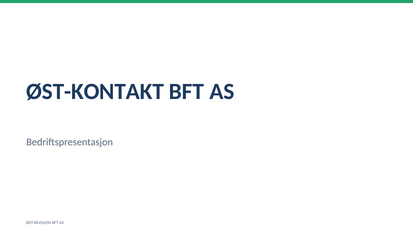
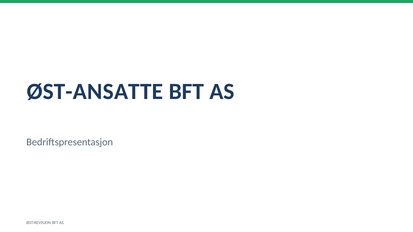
ØST-KONTAKT: ØST-KONTAKT -> ØST-ANSATTE (95, 92)
